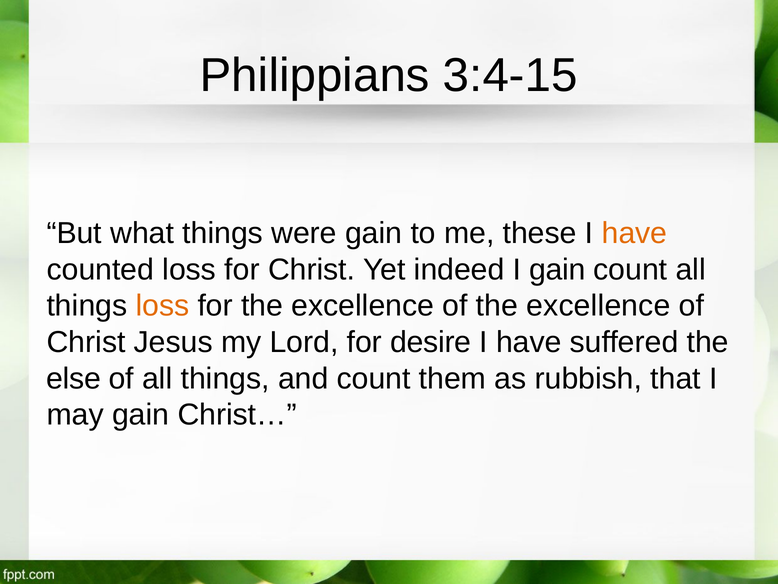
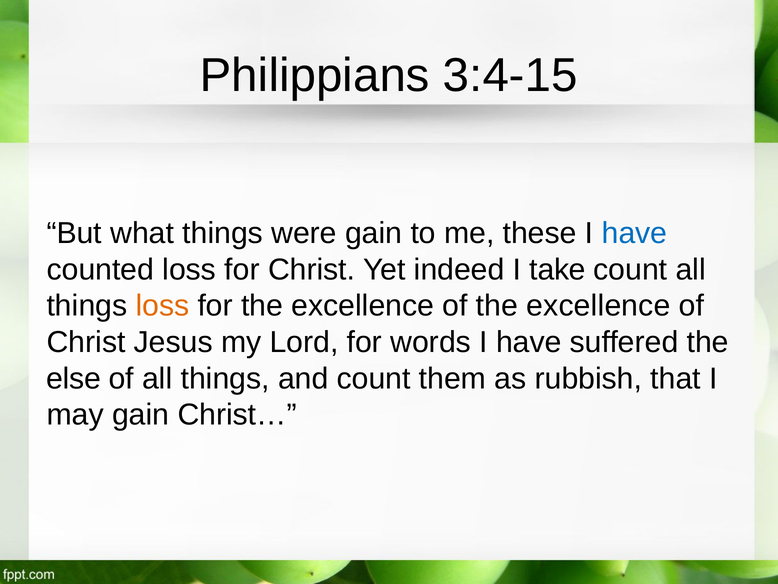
have colour: orange -> blue (634, 233)
I gain: gain -> take (558, 269)
desire: desire -> words (431, 342)
